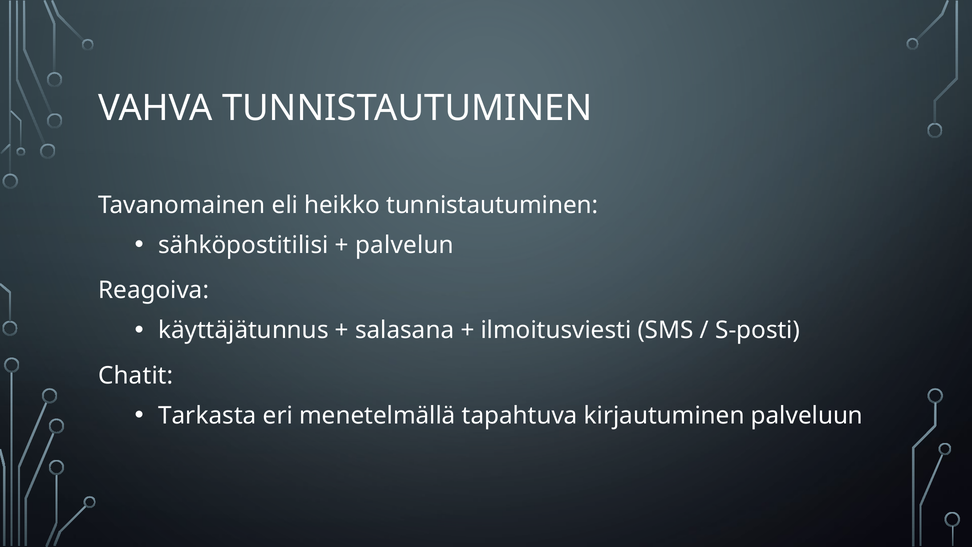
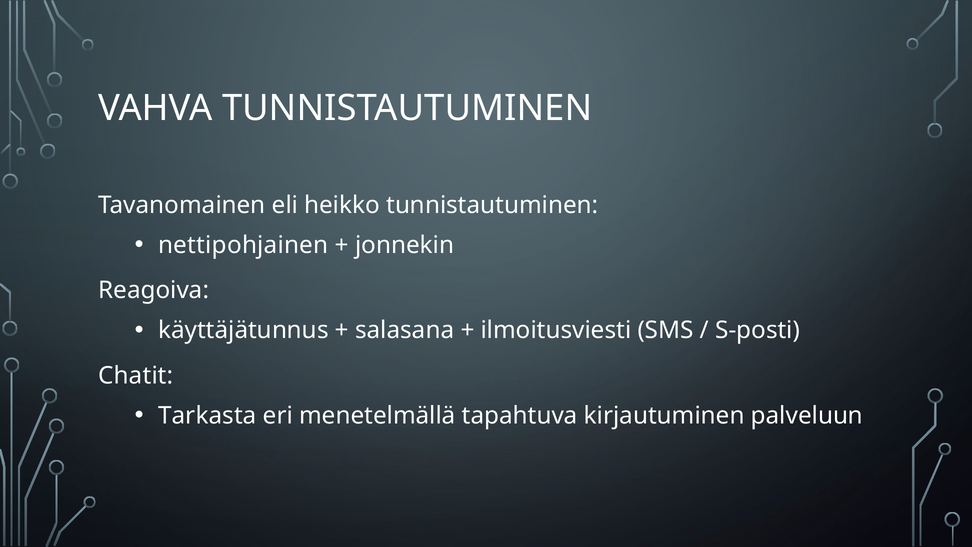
sähköpostitilisi: sähköpostitilisi -> nettipohjainen (243, 245)
palvelun: palvelun -> jonnekin (405, 245)
